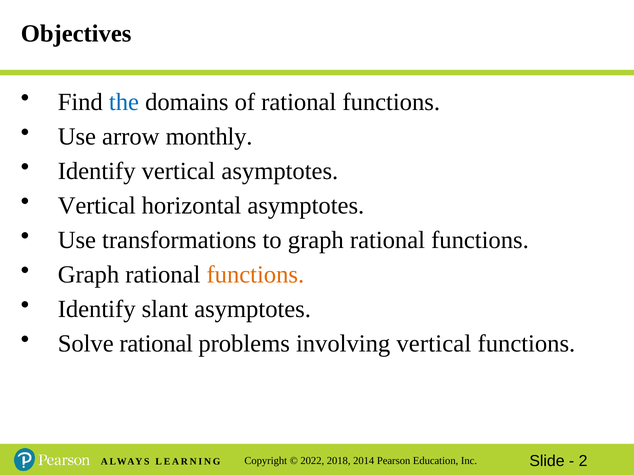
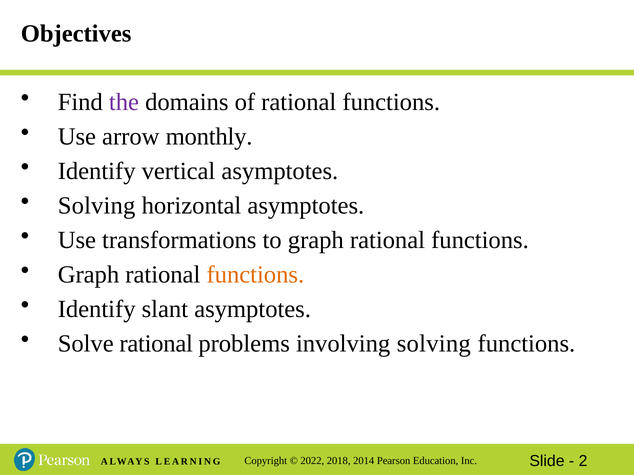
the colour: blue -> purple (124, 102)
Vertical: Vertical -> Solving (97, 206)
involving vertical: vertical -> solving (434, 344)
